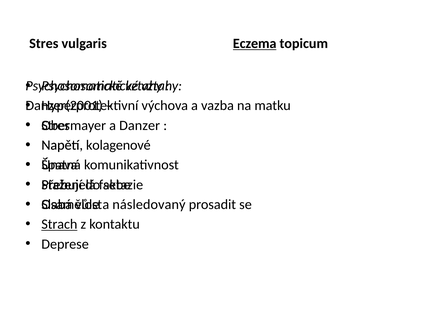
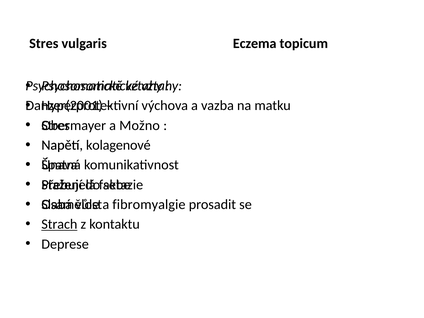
Eczema underline: present -> none (255, 44)
Danzer: Danzer -> Možno (140, 125)
následovaný: následovaný -> fibromyalgie (149, 204)
